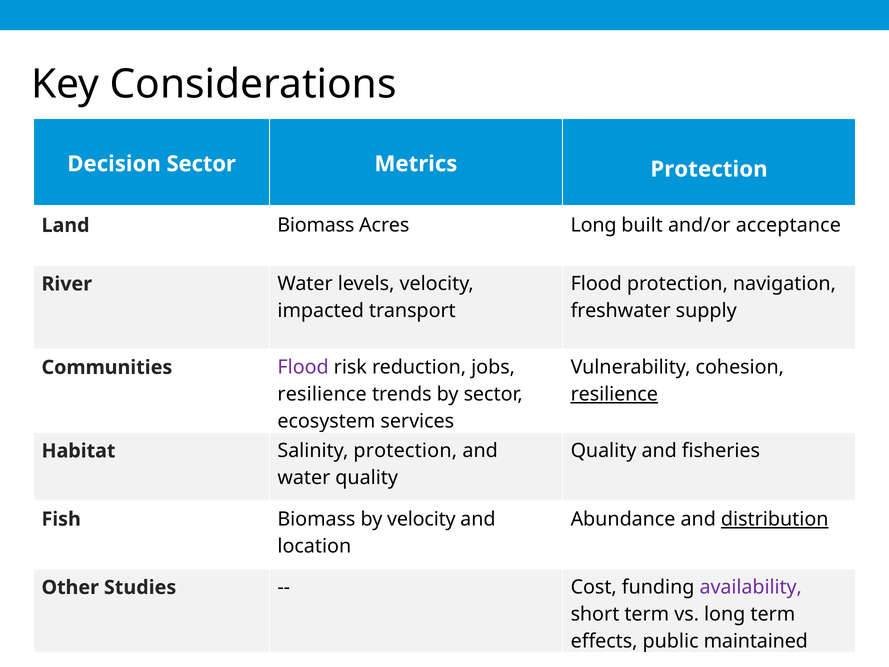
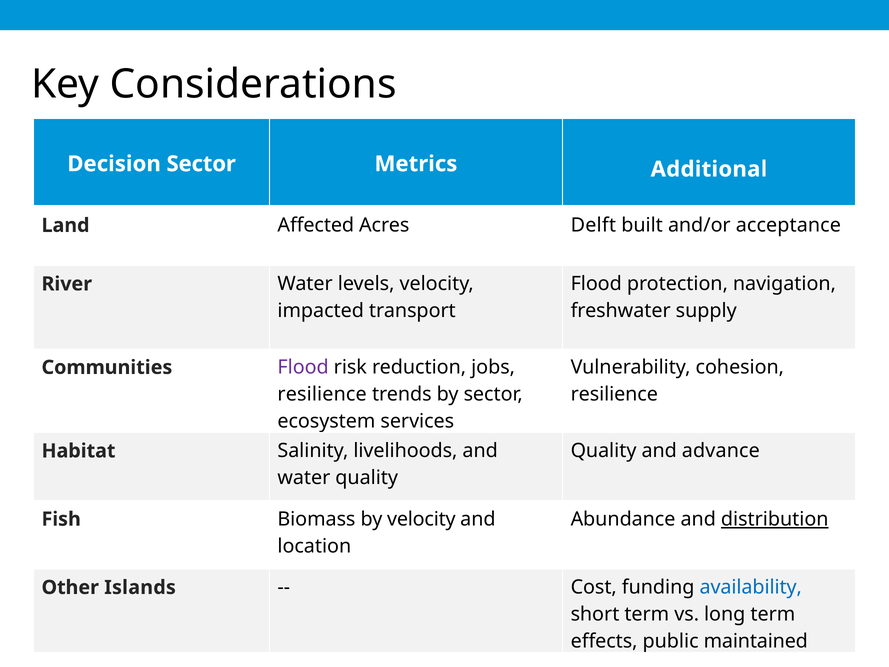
Metrics Protection: Protection -> Additional (709, 169)
Land Biomass: Biomass -> Affected (316, 225)
Acres Long: Long -> Delft (593, 225)
resilience underline: present -> none (614, 394)
fisheries: fisheries -> advance (721, 451)
Salinity protection: protection -> livelihoods (405, 451)
Studies: Studies -> Islands (140, 587)
availability colour: purple -> blue (751, 587)
